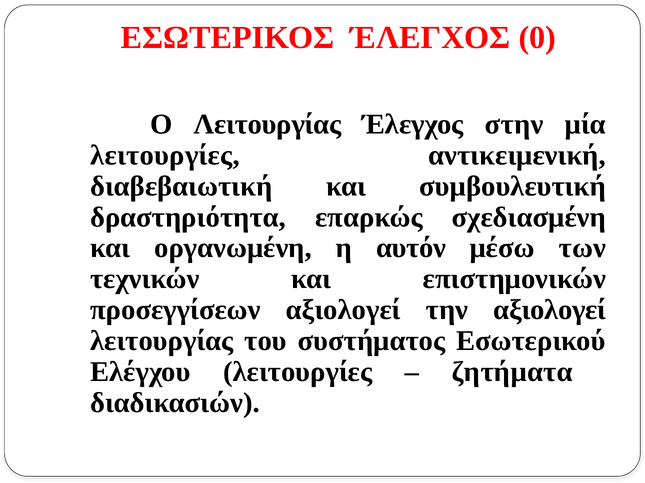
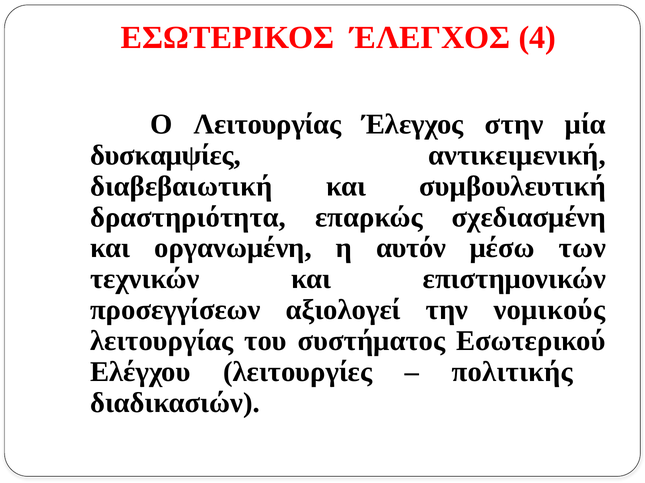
0: 0 -> 4 (537, 38)
λειτουργίες: λειτουργίες -> δυσκαμψίες (165, 155)
την αξιολογεί: αξιολογεί -> νομικούς (549, 310)
ζητήματα: ζητήματα -> πολιτικής (512, 372)
